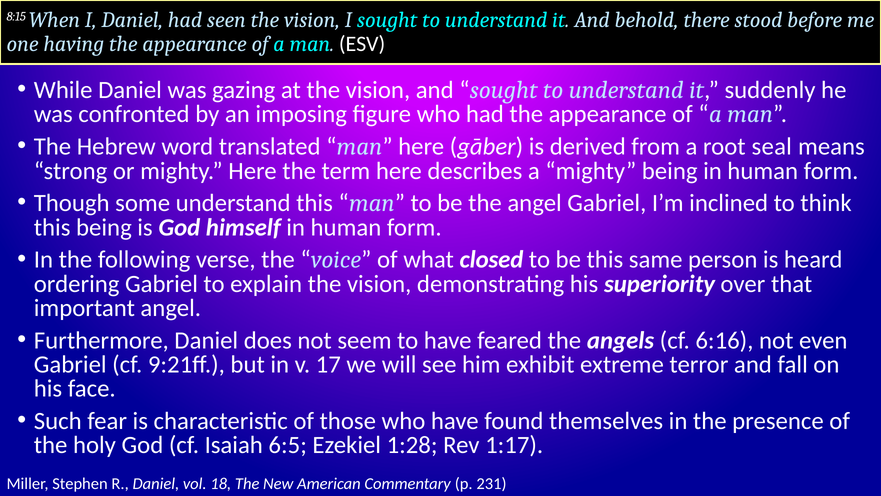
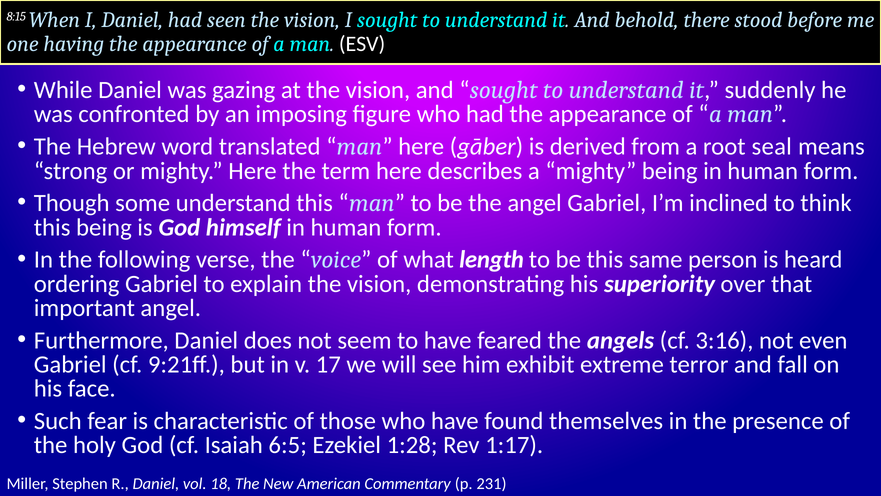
closed: closed -> length (492, 259)
6:16: 6:16 -> 3:16 (724, 340)
